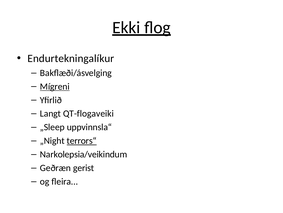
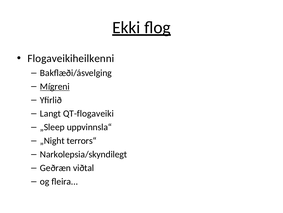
Endurtekningalíkur: Endurtekningalíkur -> Flogaveikiheilkenni (71, 58)
terrors“ underline: present -> none (82, 140)
Narkolepsia/veikindum: Narkolepsia/veikindum -> Narkolepsia/skyndilegt (84, 154)
gerist: gerist -> viðtal (84, 167)
